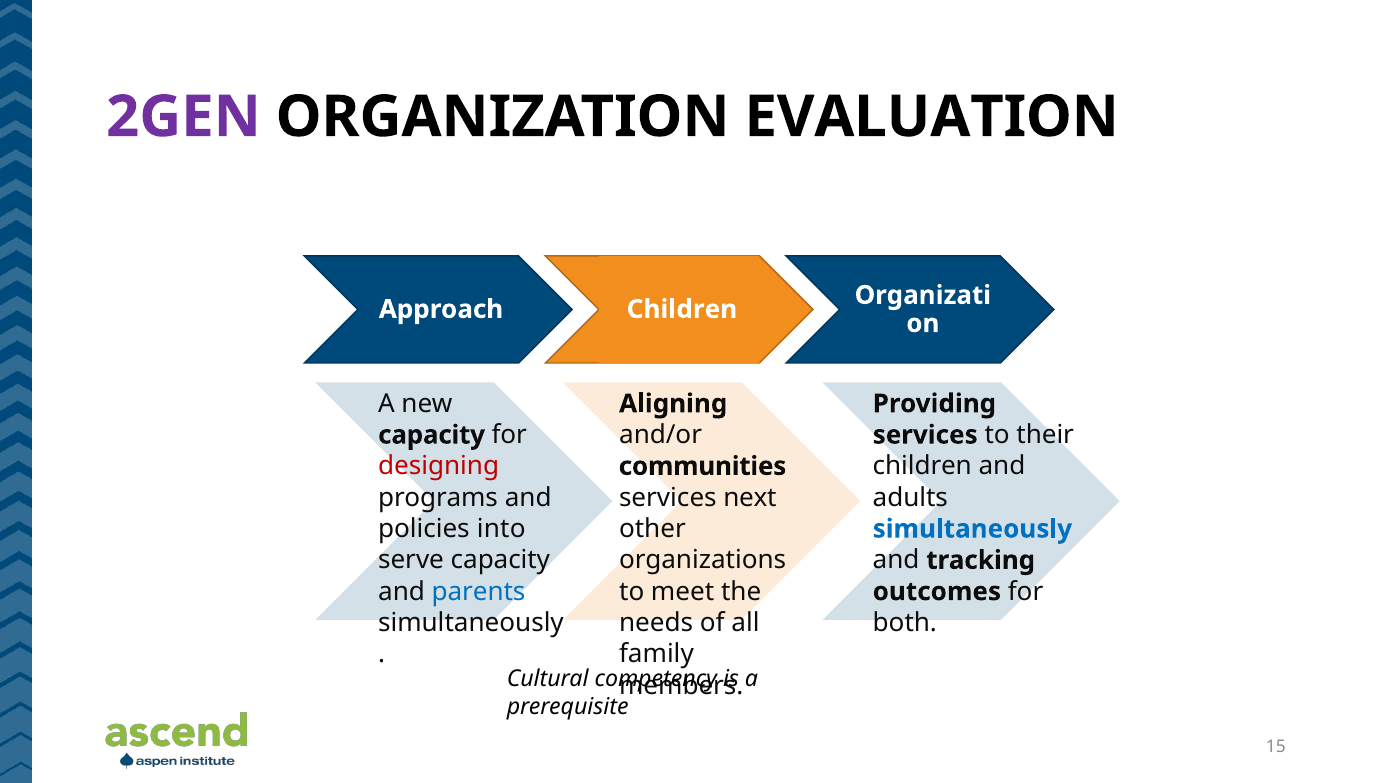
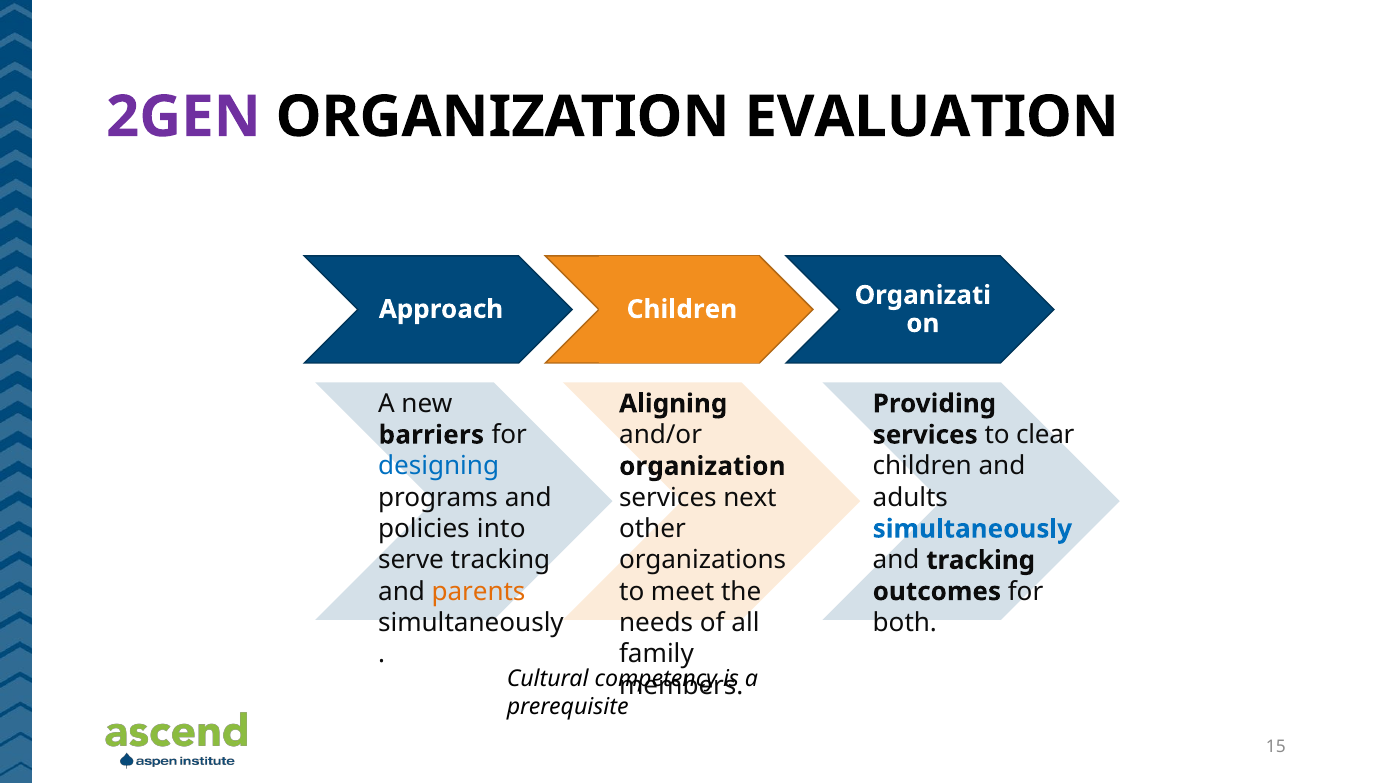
capacity: capacity -> barriers (431, 435)
their: their -> clear (1045, 435)
designing colour: red -> blue (439, 466)
communities: communities -> organization (702, 466)
serve capacity: capacity -> tracking (500, 560)
parents colour: blue -> orange (479, 592)
